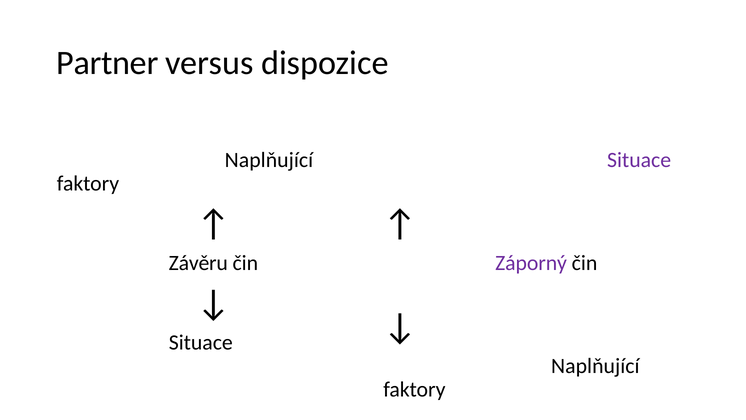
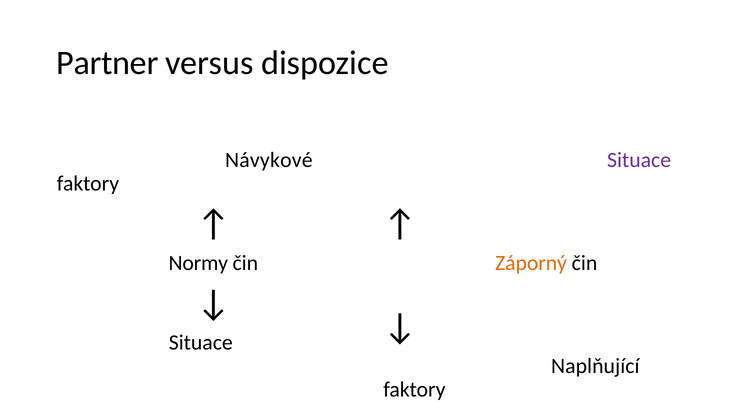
Naplňující: Naplňující -> Návykové (269, 160)
Závěru: Závěru -> Normy (198, 263)
Záporný colour: purple -> orange (531, 263)
